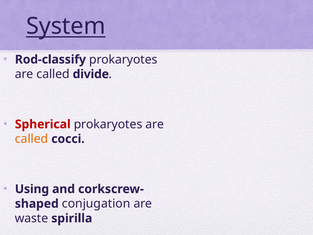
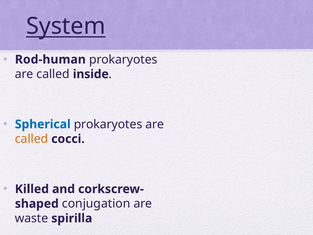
Rod-classify: Rod-classify -> Rod-human (50, 59)
divide: divide -> inside (91, 74)
Spherical colour: red -> blue (43, 124)
Using: Using -> Killed (32, 189)
